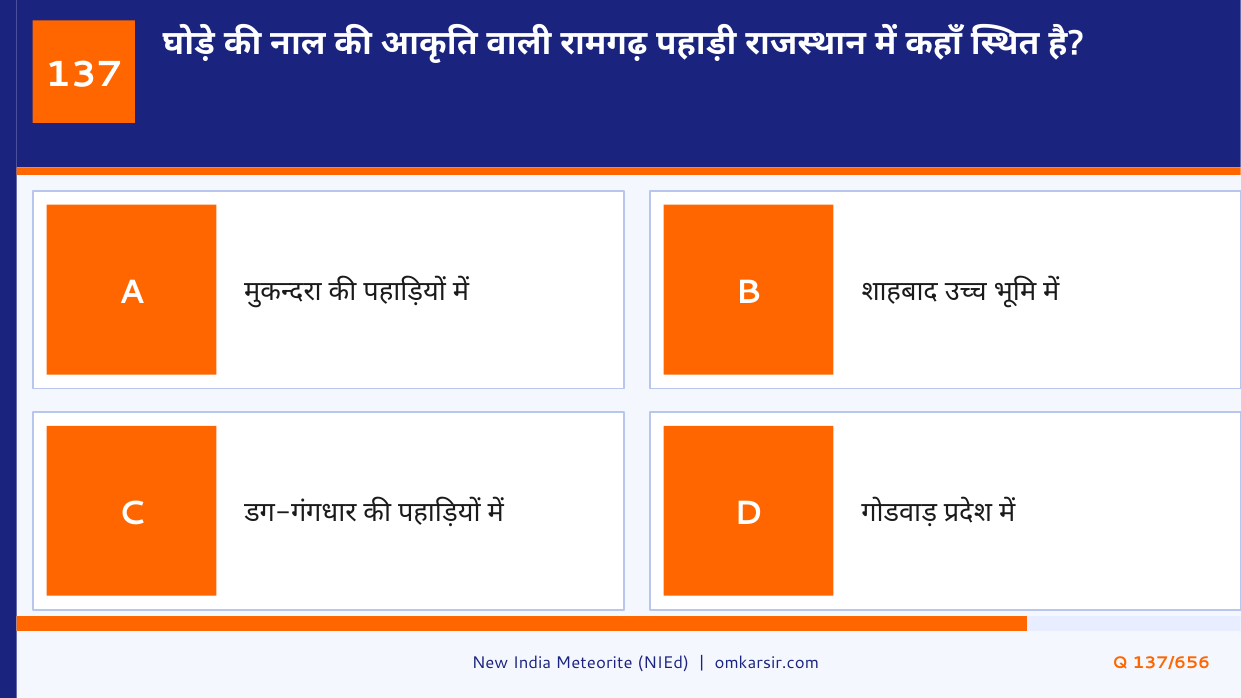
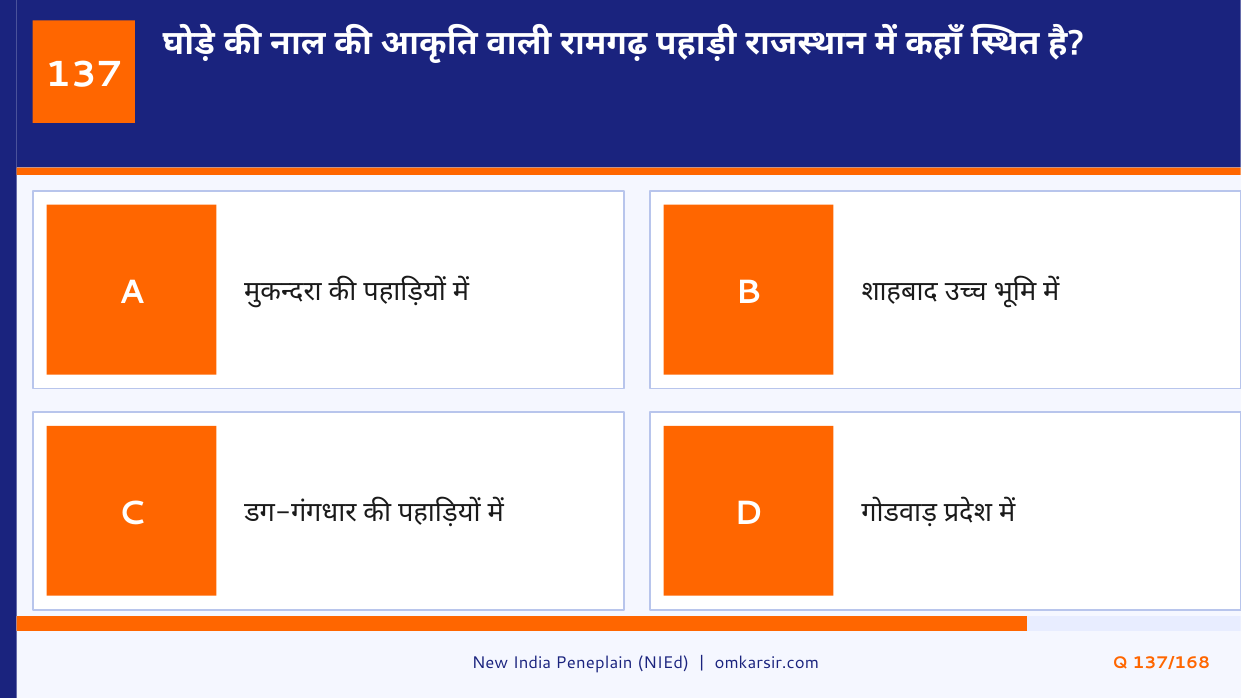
Meteorite: Meteorite -> Peneplain (594, 663)
137/656: 137/656 -> 137/168 (1171, 663)
